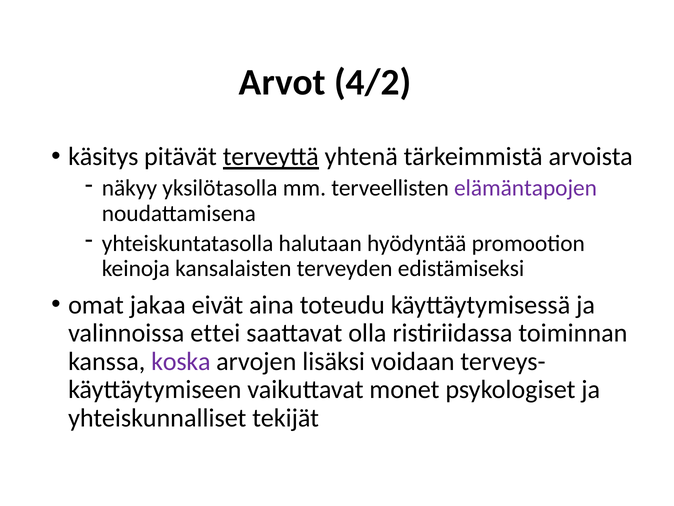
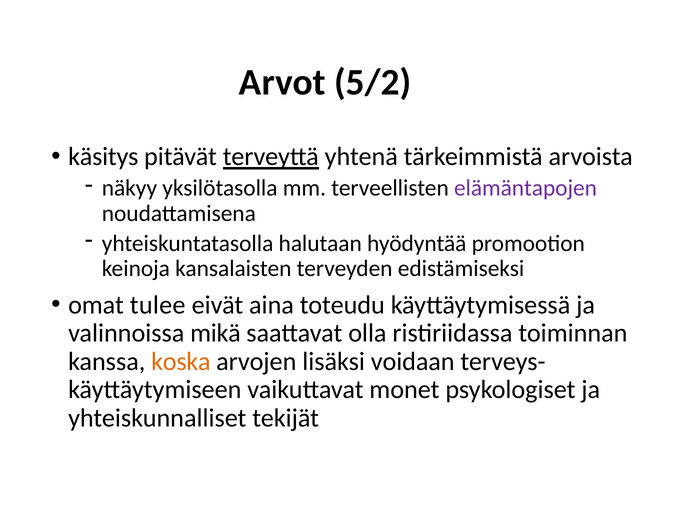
4/2: 4/2 -> 5/2 (373, 82)
jakaa: jakaa -> tulee (158, 305)
ettei: ettei -> mikä (216, 333)
koska colour: purple -> orange (181, 361)
